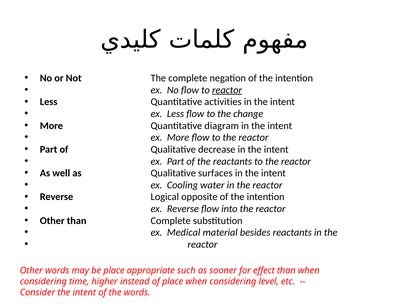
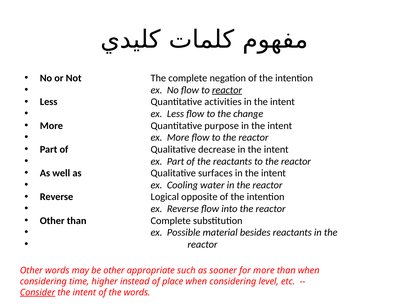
diagram: diagram -> purpose (222, 126)
Medical: Medical -> Possible (184, 232)
be place: place -> other (114, 270)
for effect: effect -> more (264, 270)
Consider underline: none -> present (38, 292)
